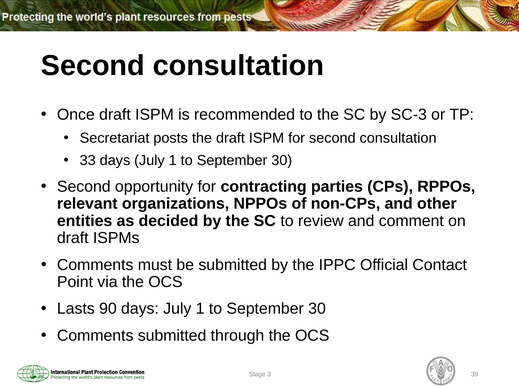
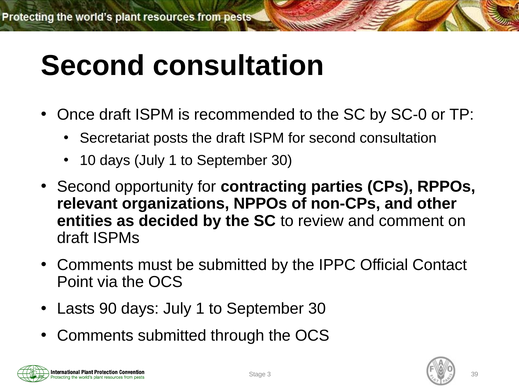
SC-3: SC-3 -> SC-0 (409, 115)
33: 33 -> 10 (88, 161)
